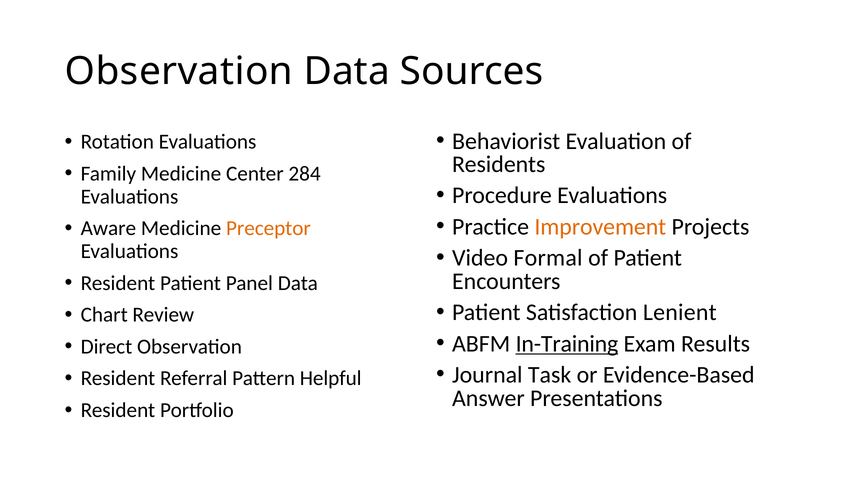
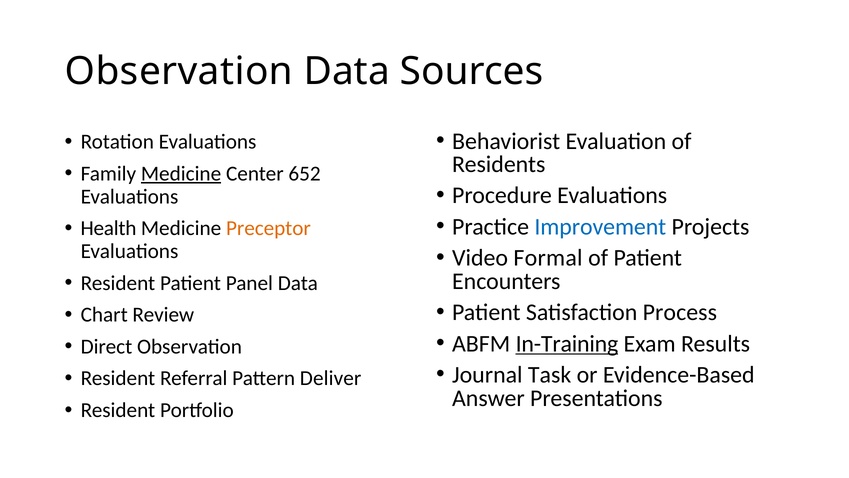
Medicine underline: none -> present (181, 173)
284: 284 -> 652 (305, 173)
Improvement colour: orange -> blue (600, 227)
Aware: Aware -> Health (109, 228)
Lenient: Lenient -> Process (680, 312)
Helpful: Helpful -> Deliver (331, 378)
